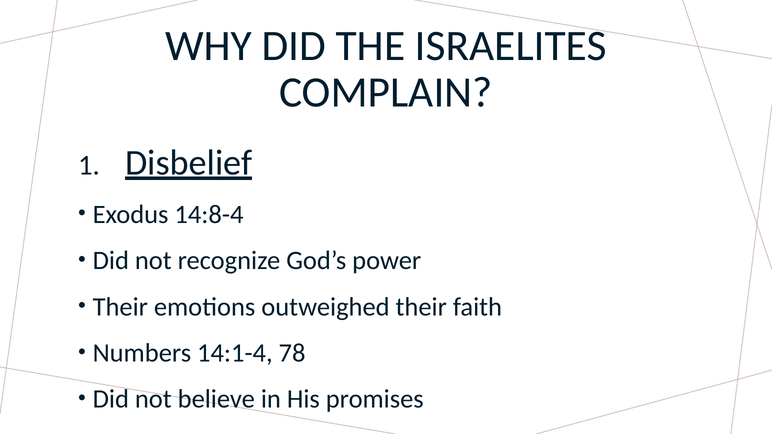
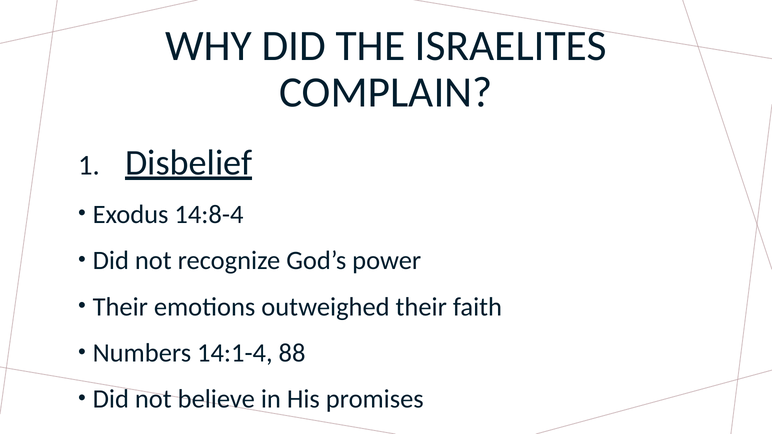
78: 78 -> 88 (292, 353)
